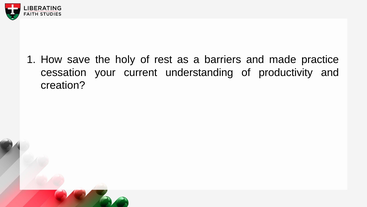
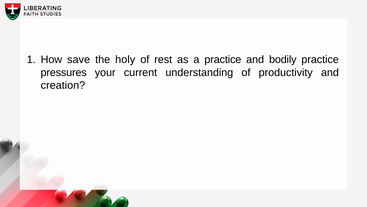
a barriers: barriers -> practice (223, 59)
made: made -> bodily (283, 59)
cessation: cessation -> pressures (64, 72)
